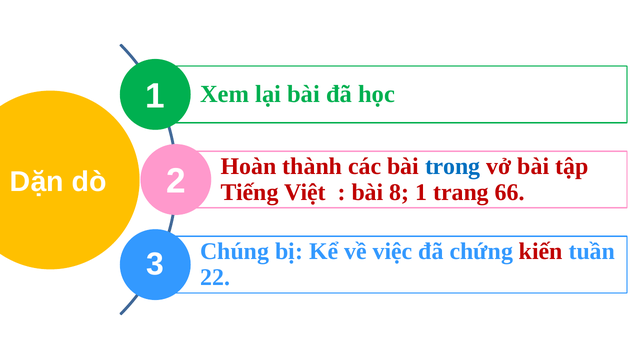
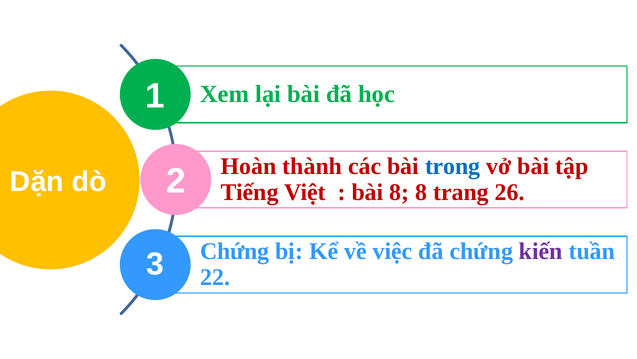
8 1: 1 -> 8 (421, 192)
66: 66 -> 26 (510, 192)
Chúng: Chúng -> Chứng (235, 251)
kiến colour: red -> purple (541, 251)
